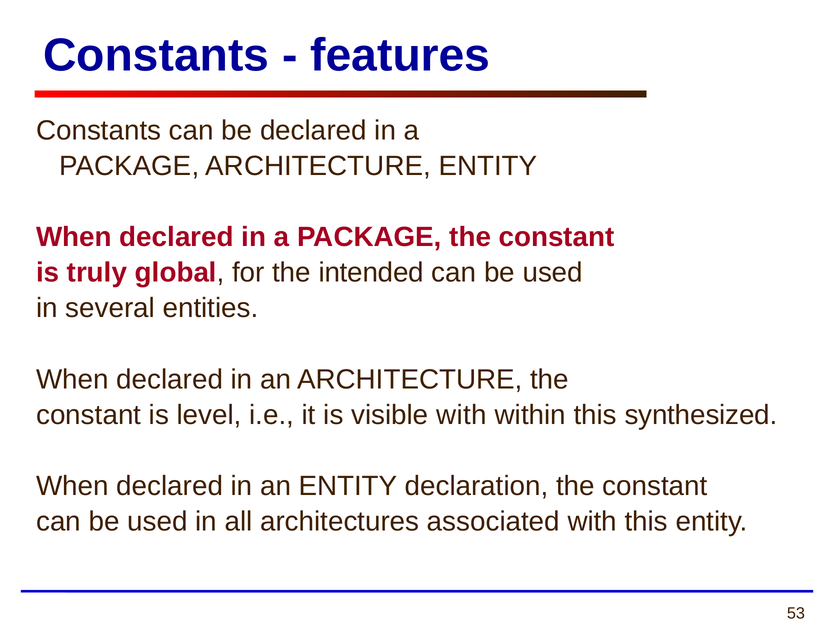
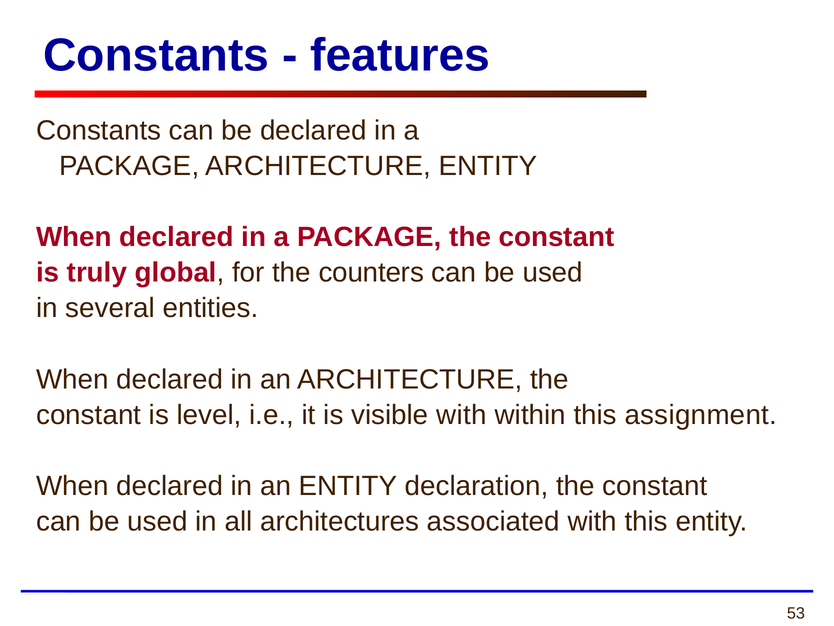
intended: intended -> counters (371, 272)
synthesized: synthesized -> assignment (701, 415)
